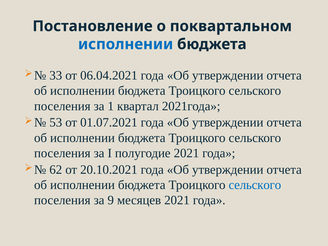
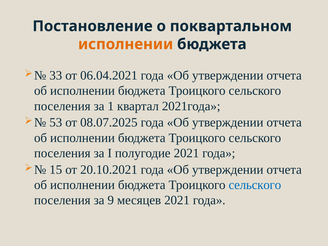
исполнении colour: blue -> orange (126, 44)
01.07.2021: 01.07.2021 -> 08.07.2025 (109, 122)
62: 62 -> 15 (56, 170)
